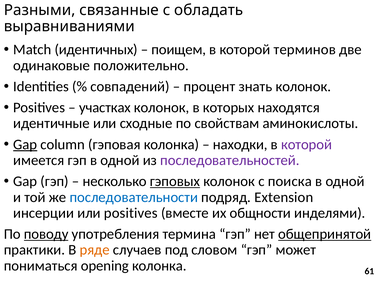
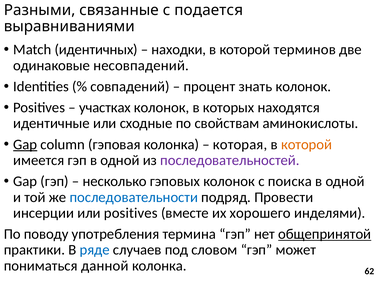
обладать: обладать -> подается (209, 10)
поищем: поищем -> находки (179, 50)
положительно: положительно -> несовпадений (141, 66)
находки: находки -> которая (240, 145)
которой colour: purple -> orange (306, 145)
гэповых underline: present -> none (175, 182)
Extension: Extension -> Провести (284, 198)
общности: общности -> хорошего (260, 213)
поводу underline: present -> none (46, 234)
ряде colour: orange -> blue (95, 250)
opening: opening -> данной (105, 266)
61: 61 -> 62 (369, 272)
